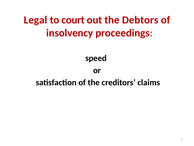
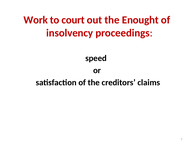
Legal: Legal -> Work (36, 20)
Debtors: Debtors -> Enought (140, 20)
